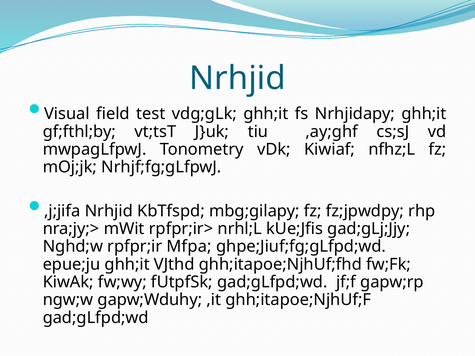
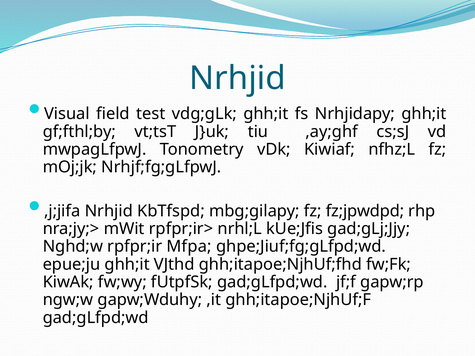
fz;jpwdpy: fz;jpwdpy -> fz;jpwdpd (365, 211)
